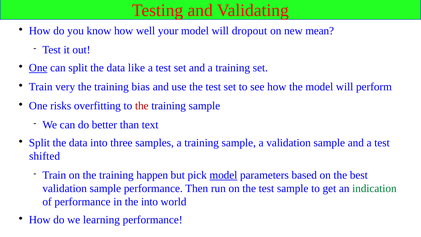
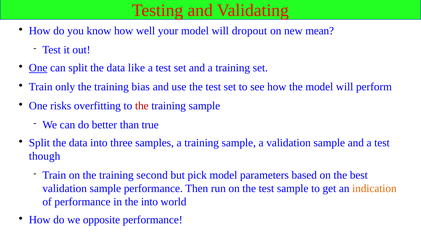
very: very -> only (65, 87)
text: text -> true (150, 125)
shifted: shifted -> though (45, 156)
happen: happen -> second (152, 175)
model underline: present -> none (223, 175)
indication colour: green -> orange (374, 188)
learning: learning -> opposite (101, 220)
